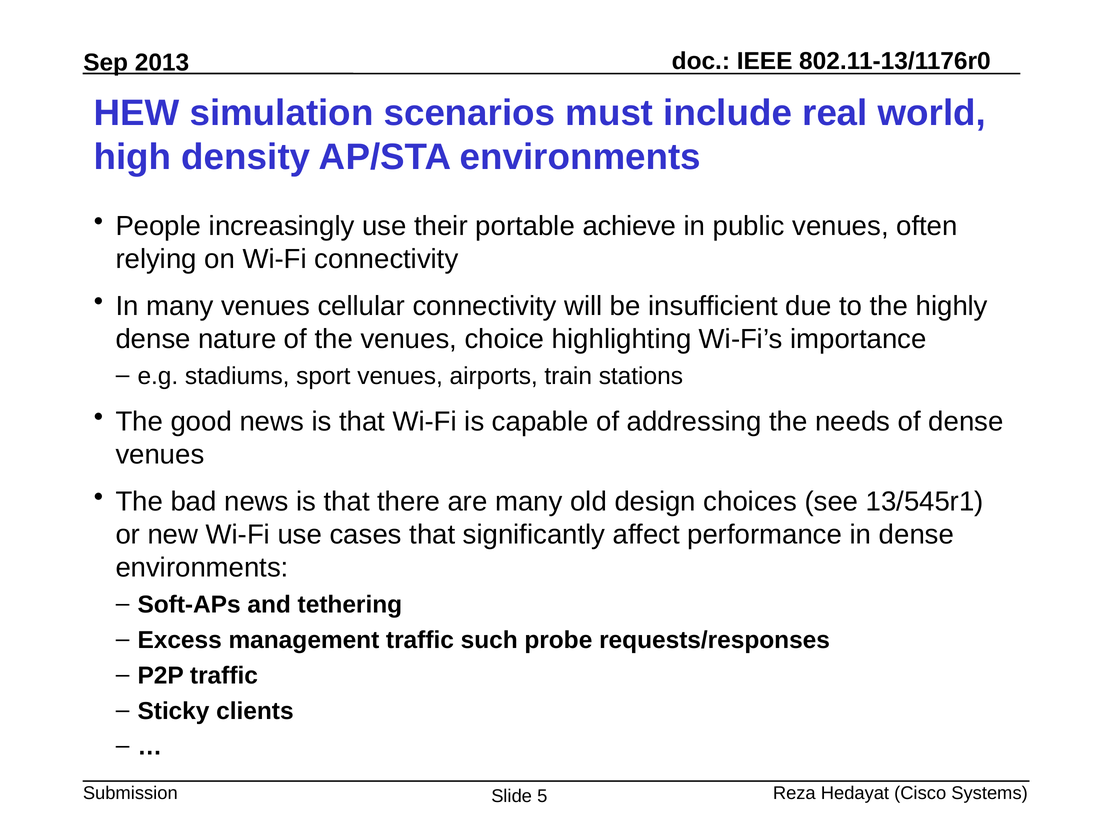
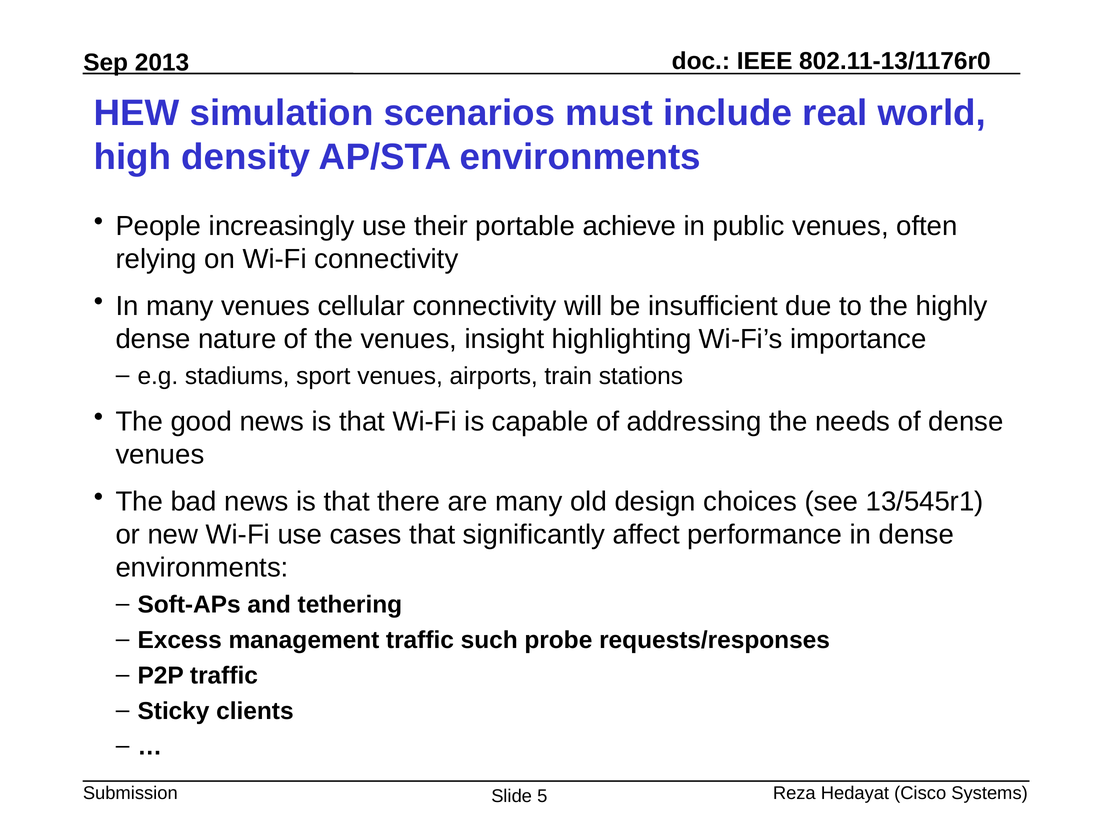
choice: choice -> insight (504, 339)
